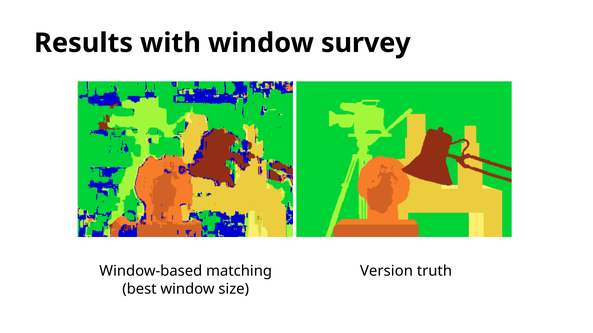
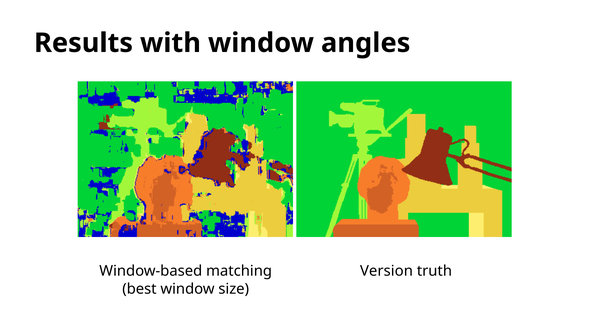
survey: survey -> angles (366, 43)
